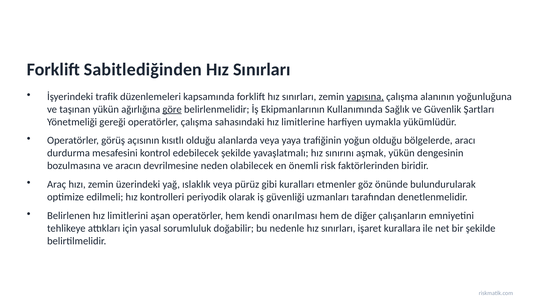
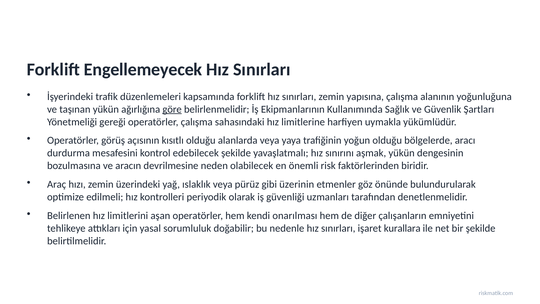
Sabitlediğinden: Sabitlediğinden -> Engellemeyecek (143, 69)
yapısına underline: present -> none (365, 97)
kuralları: kuralları -> üzerinin (297, 184)
